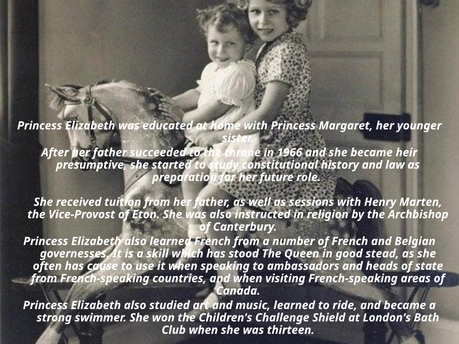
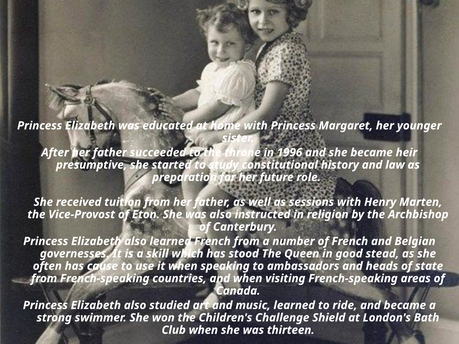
1966: 1966 -> 1996 (290, 153)
